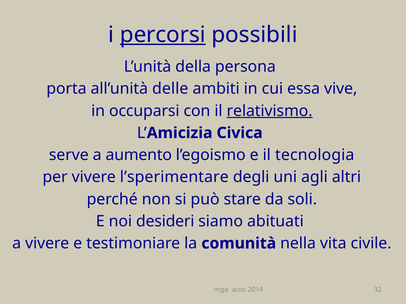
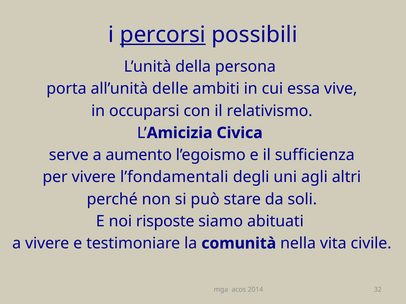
relativismo underline: present -> none (270, 111)
tecnologia: tecnologia -> sufficienza (315, 155)
l’sperimentare: l’sperimentare -> l’fondamentali (174, 177)
desideri: desideri -> risposte (165, 222)
